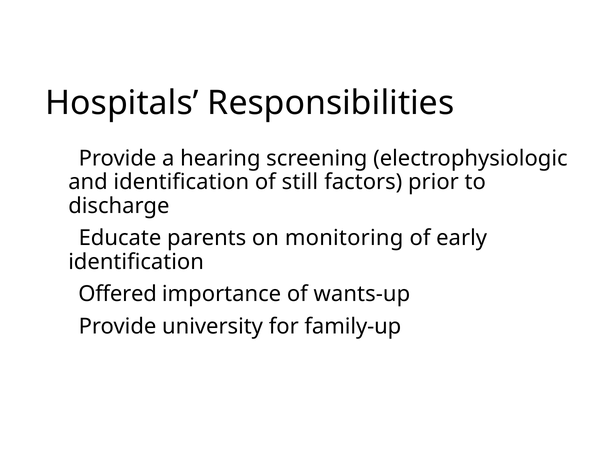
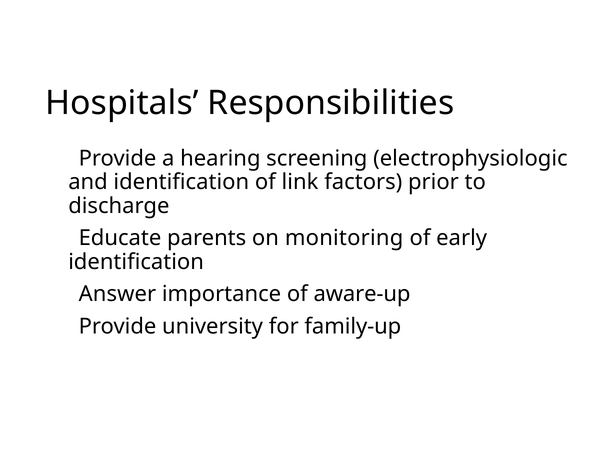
still: still -> link (300, 182)
Offered: Offered -> Answer (117, 294)
wants-up: wants-up -> aware-up (362, 294)
